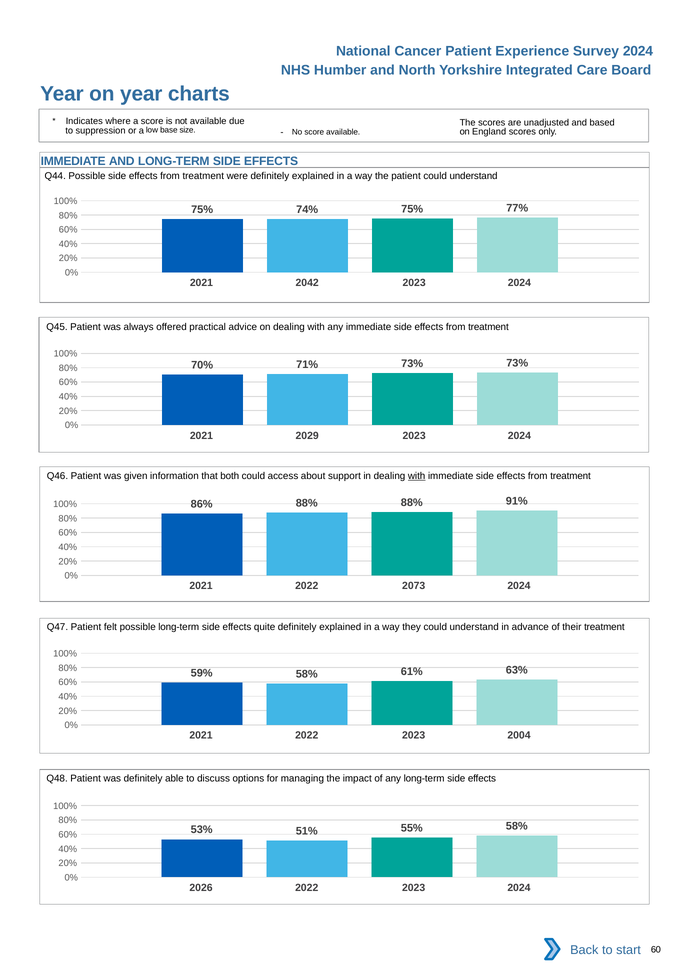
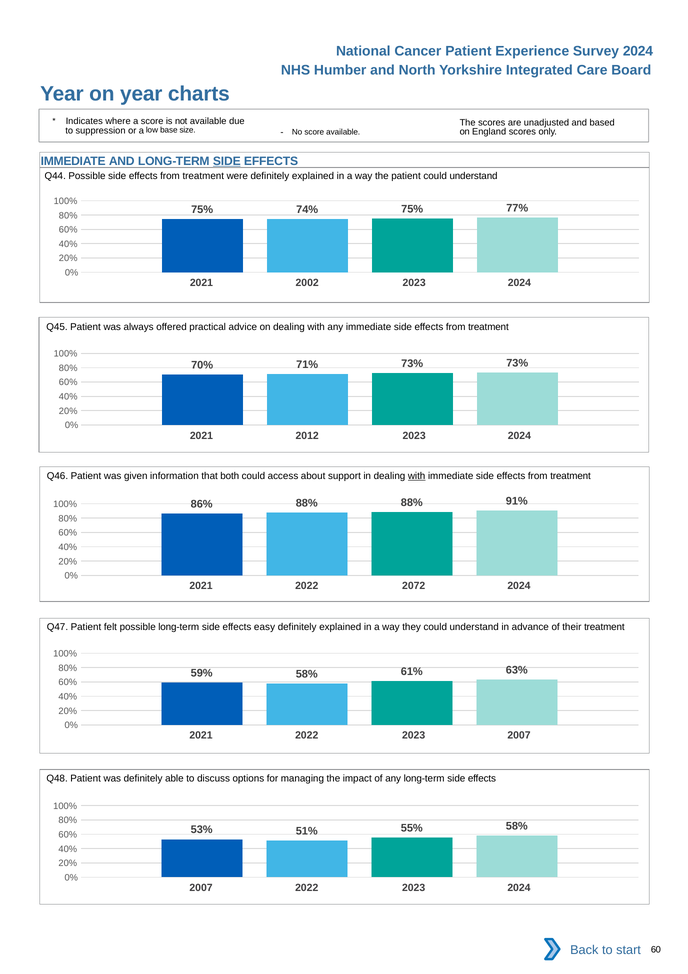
SIDE underline: none -> present (227, 161)
2042: 2042 -> 2002 (307, 283)
2029: 2029 -> 2012 (307, 436)
2073: 2073 -> 2072 (414, 586)
quite: quite -> easy (265, 627)
2023 2004: 2004 -> 2007 (519, 735)
2026: 2026 -> 2007 (201, 887)
